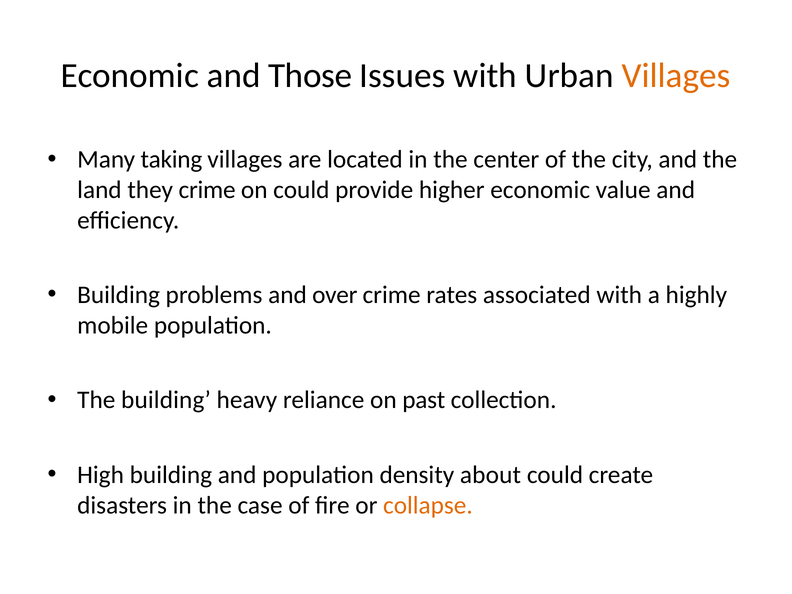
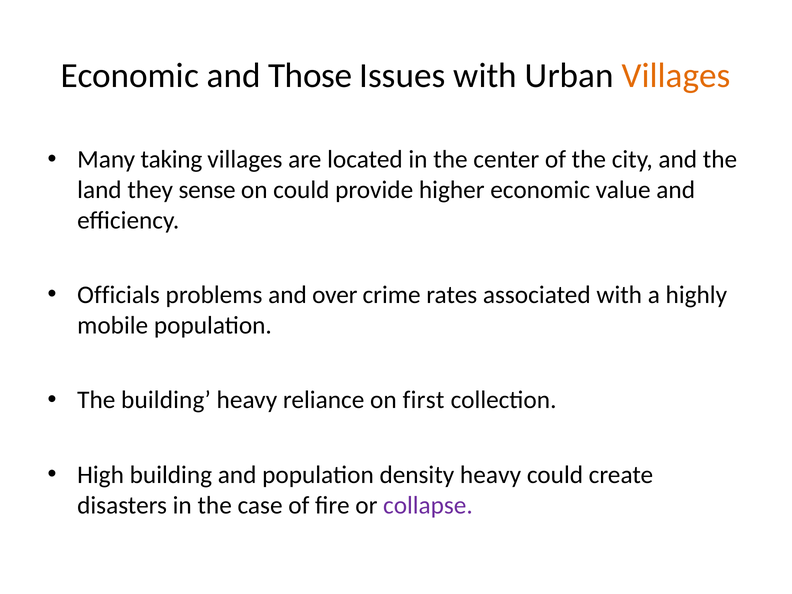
they crime: crime -> sense (207, 190)
Building: Building -> Officials (119, 295)
past: past -> first (424, 400)
density about: about -> heavy (491, 475)
collapse colour: orange -> purple (428, 505)
